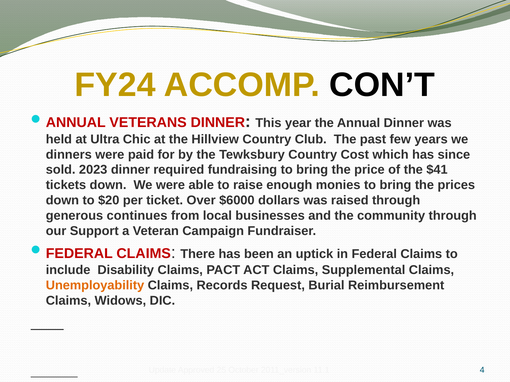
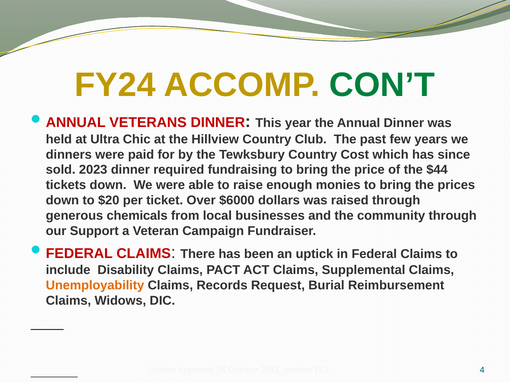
CON’T colour: black -> green (382, 85)
$41: $41 -> $44 (437, 170)
continues: continues -> chemicals (137, 216)
